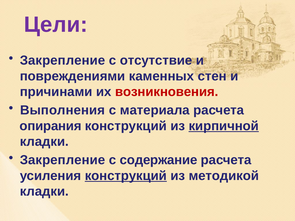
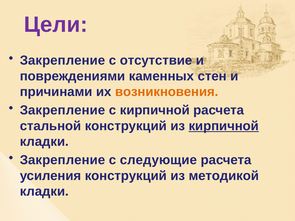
возникновения colour: red -> orange (167, 92)
Выполнения: Выполнения -> Закрепление (62, 110)
с материала: материала -> кирпичной (155, 110)
опирания: опирания -> стальной (50, 126)
содержание: содержание -> следующие (158, 160)
конструкций underline: present -> none (126, 176)
